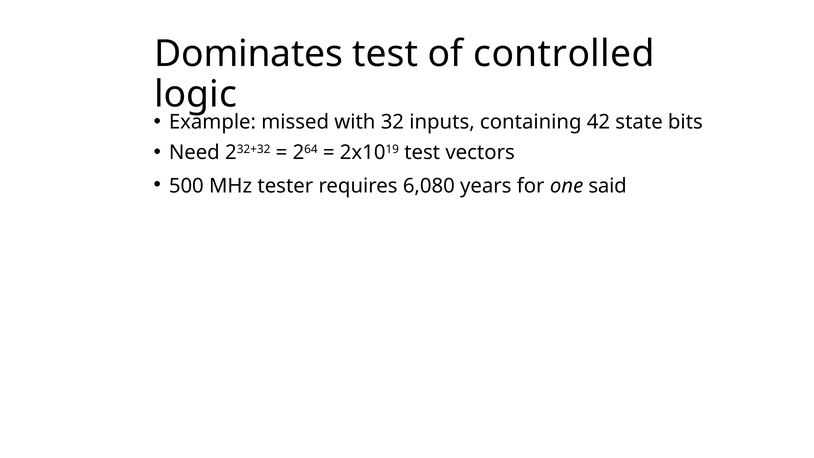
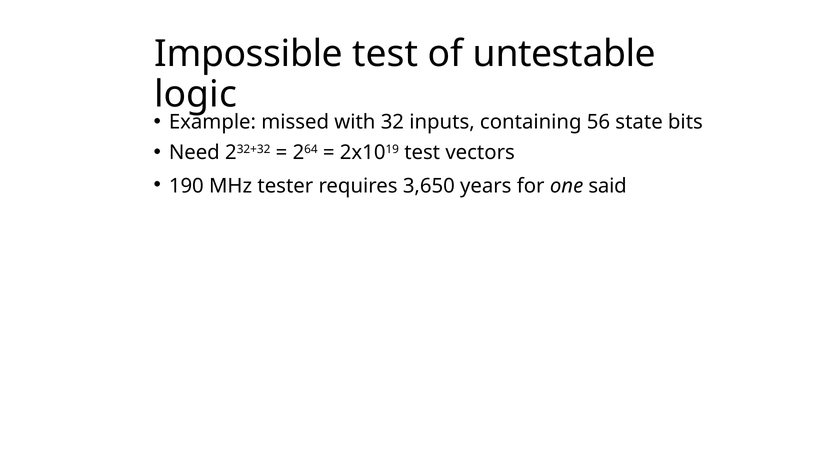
Dominates: Dominates -> Impossible (249, 54)
controlled: controlled -> untestable (564, 54)
42: 42 -> 56 (598, 122)
500: 500 -> 190 (186, 186)
6,080: 6,080 -> 3,650 (429, 186)
